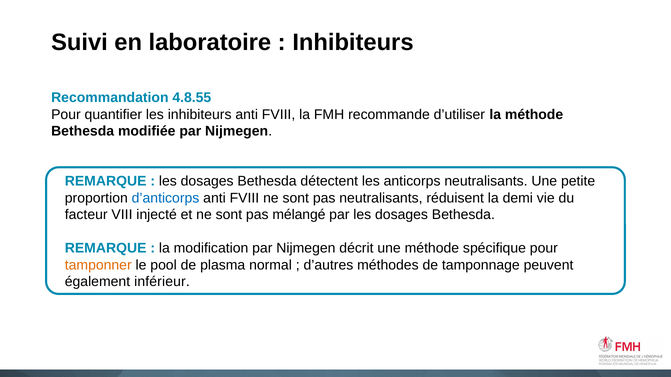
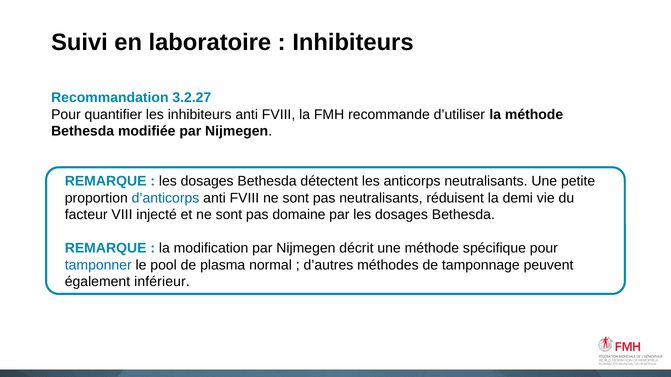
4.8.55: 4.8.55 -> 3.2.27 (192, 98)
mélangé: mélangé -> domaine (299, 215)
tamponner colour: orange -> blue (98, 265)
